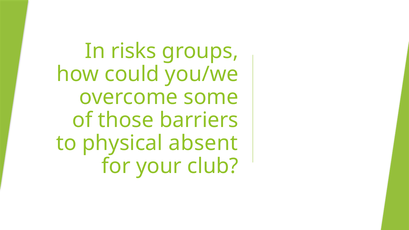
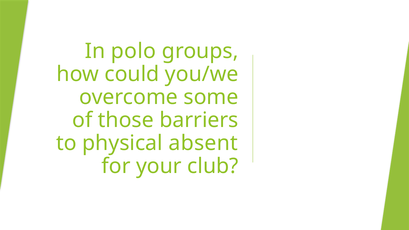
risks: risks -> polo (133, 51)
